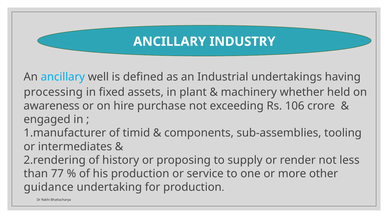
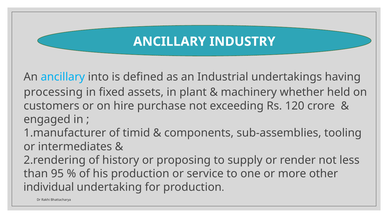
well: well -> into (98, 77)
awareness: awareness -> customers (51, 106)
106: 106 -> 120 (295, 106)
77: 77 -> 95 (57, 174)
guidance: guidance -> individual (49, 187)
